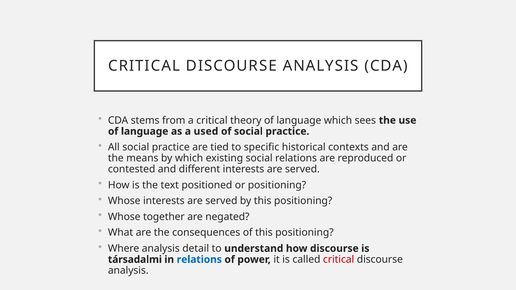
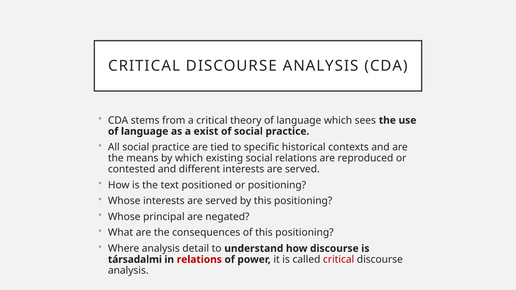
used: used -> exist (206, 131)
together: together -> principal (164, 217)
relations colour: blue -> red (199, 260)
